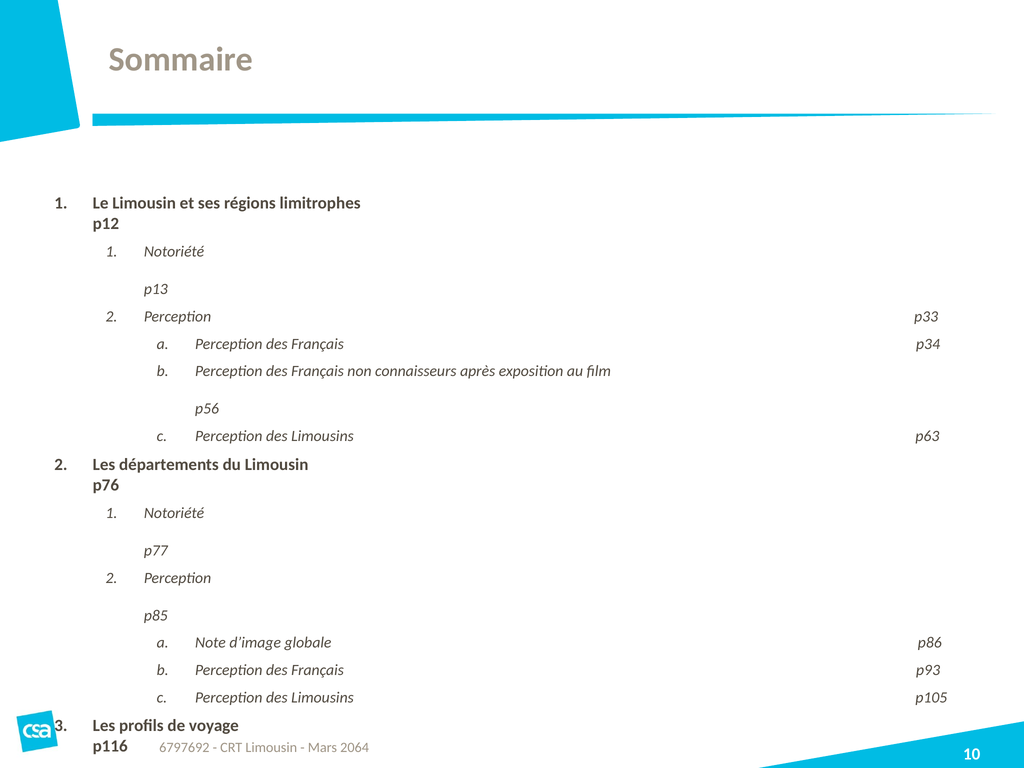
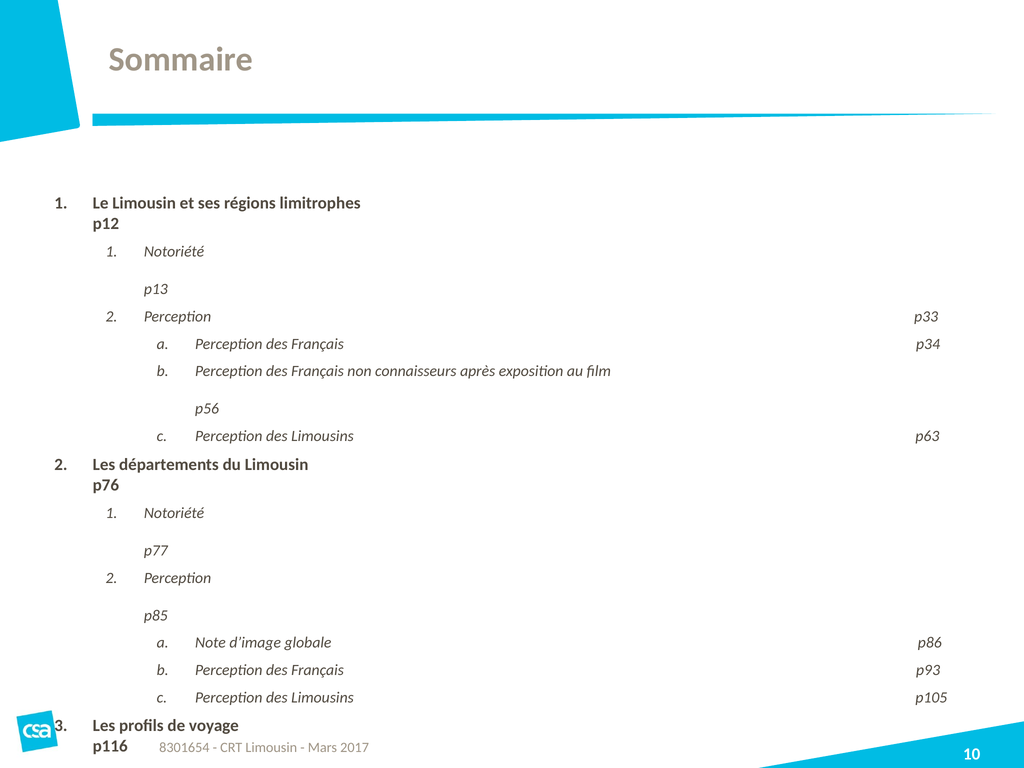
6797692: 6797692 -> 8301654 (184, 748)
2064: 2064 -> 2017 (355, 748)
